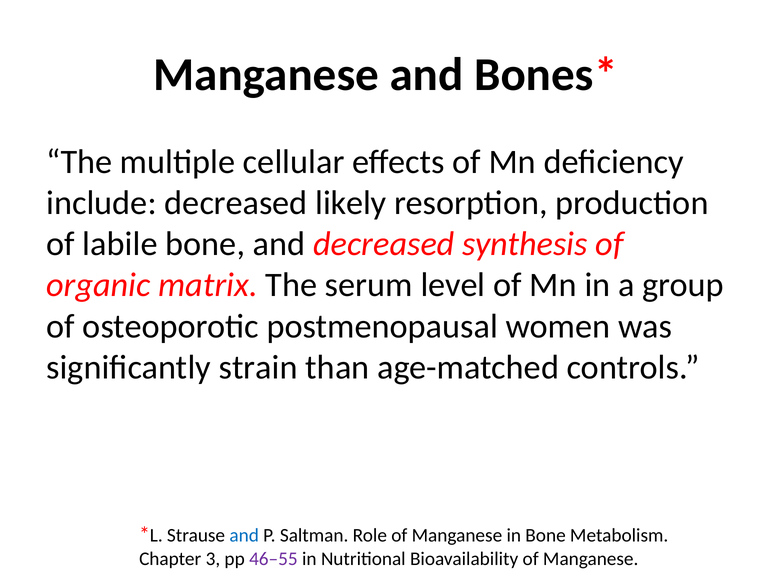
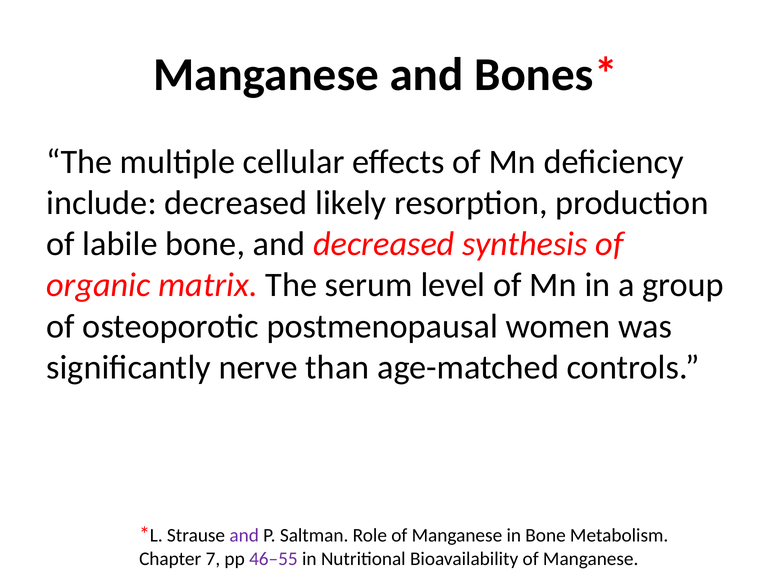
strain: strain -> nerve (258, 368)
and colour: blue -> purple (244, 535)
3: 3 -> 7 (213, 559)
